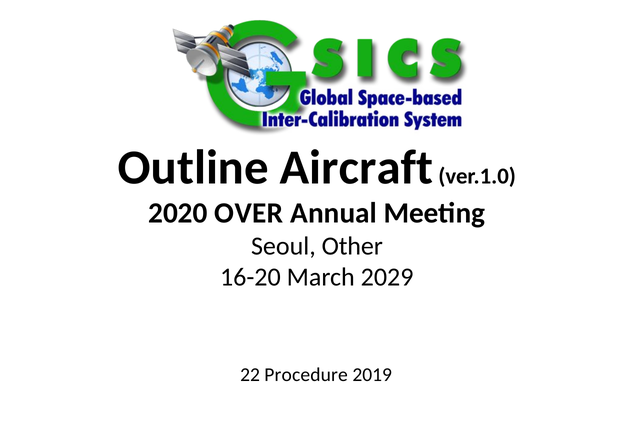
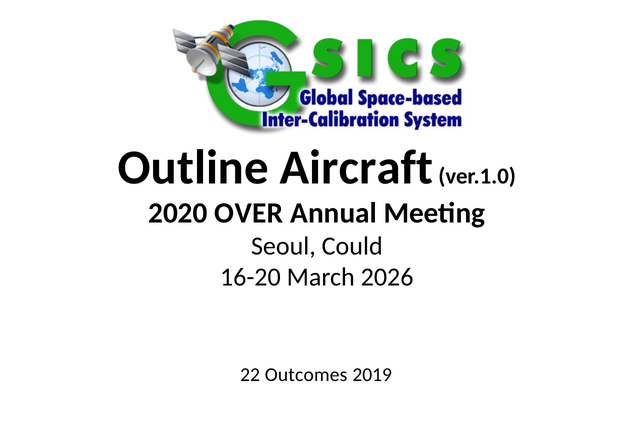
Other: Other -> Could (352, 246)
2029: 2029 -> 2026 (387, 277)
Procedure: Procedure -> Outcomes (306, 374)
